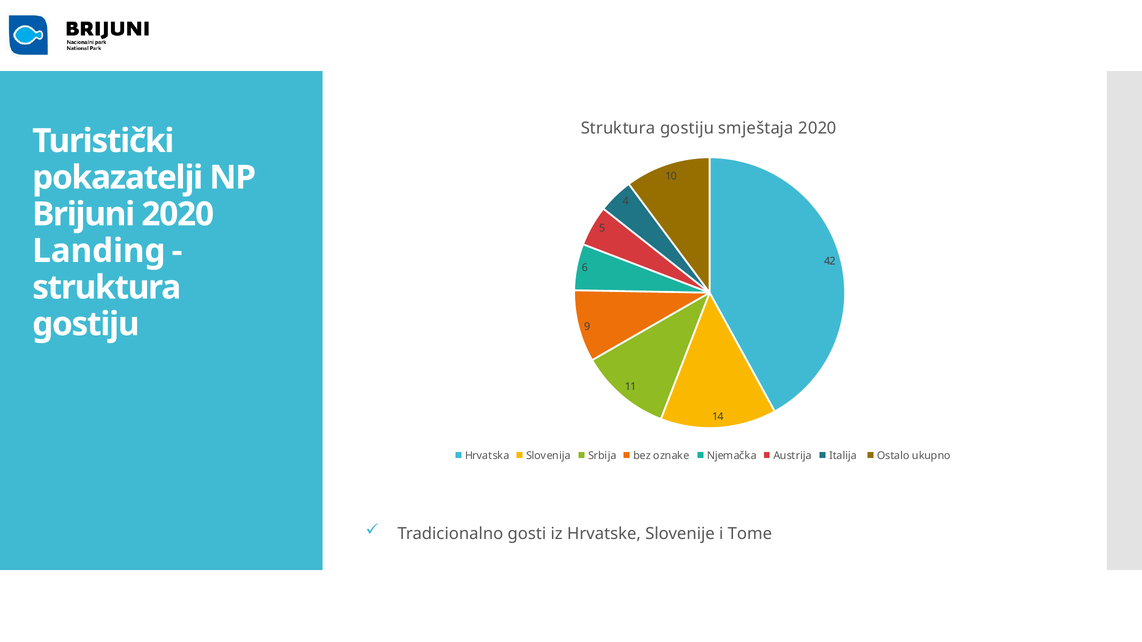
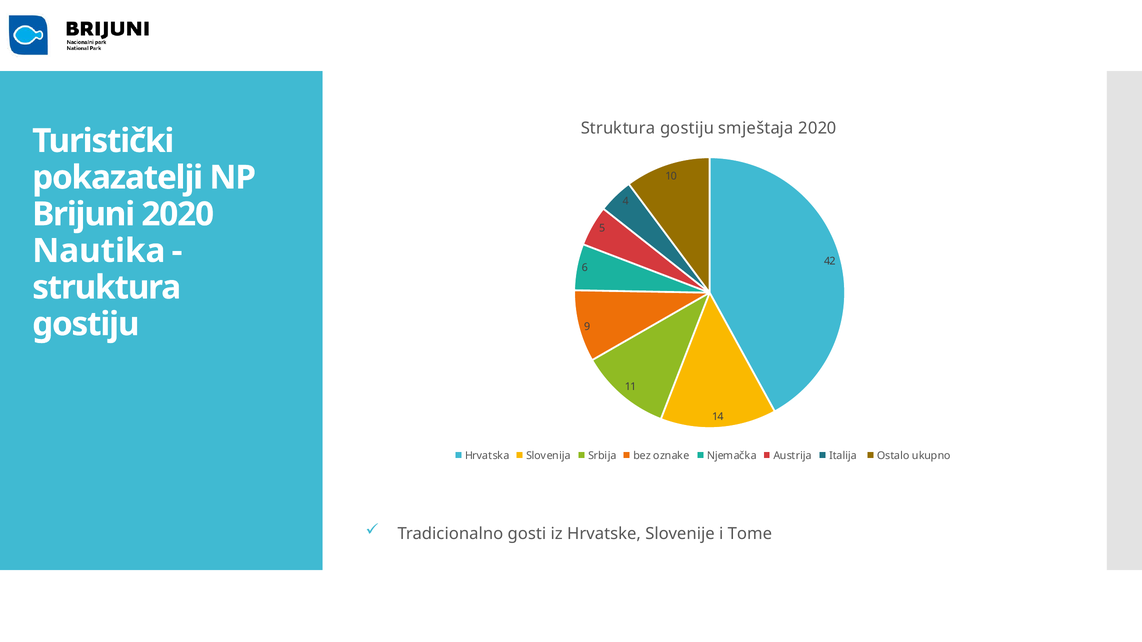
Landing: Landing -> Nautika (99, 251)
